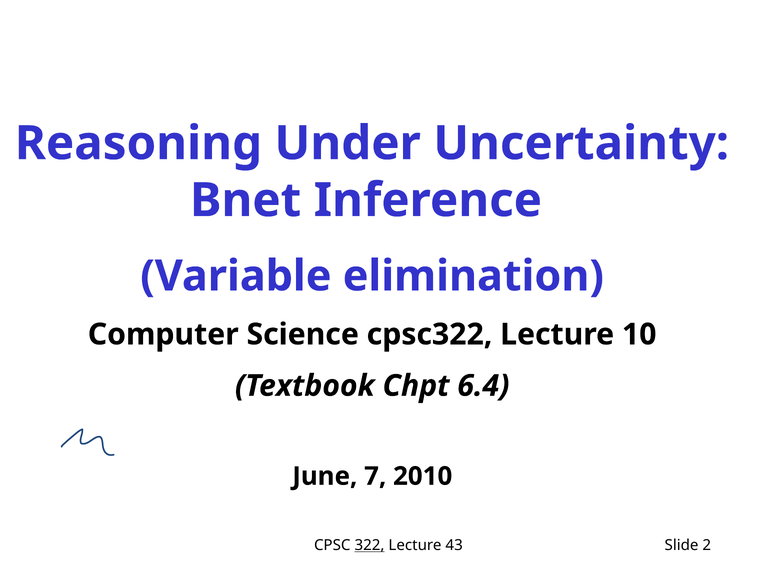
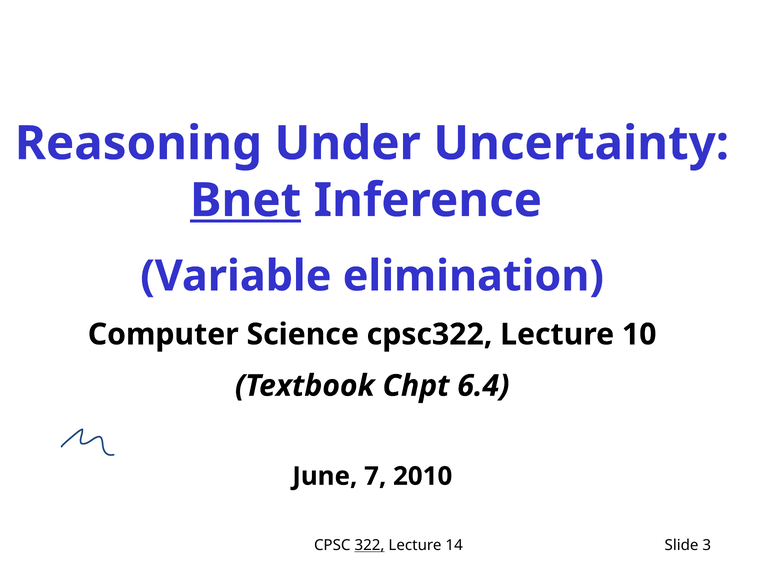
Bnet underline: none -> present (246, 200)
43: 43 -> 14 (454, 545)
2: 2 -> 3 (707, 545)
